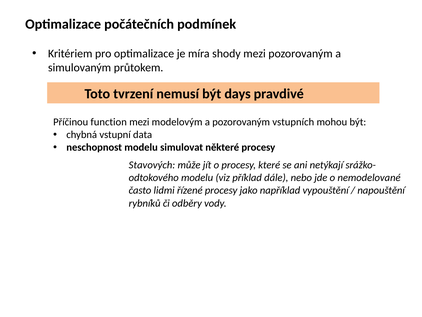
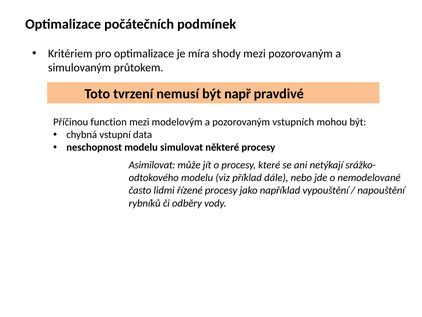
days: days -> např (238, 94)
Stavových: Stavových -> Asimilovat (152, 165)
